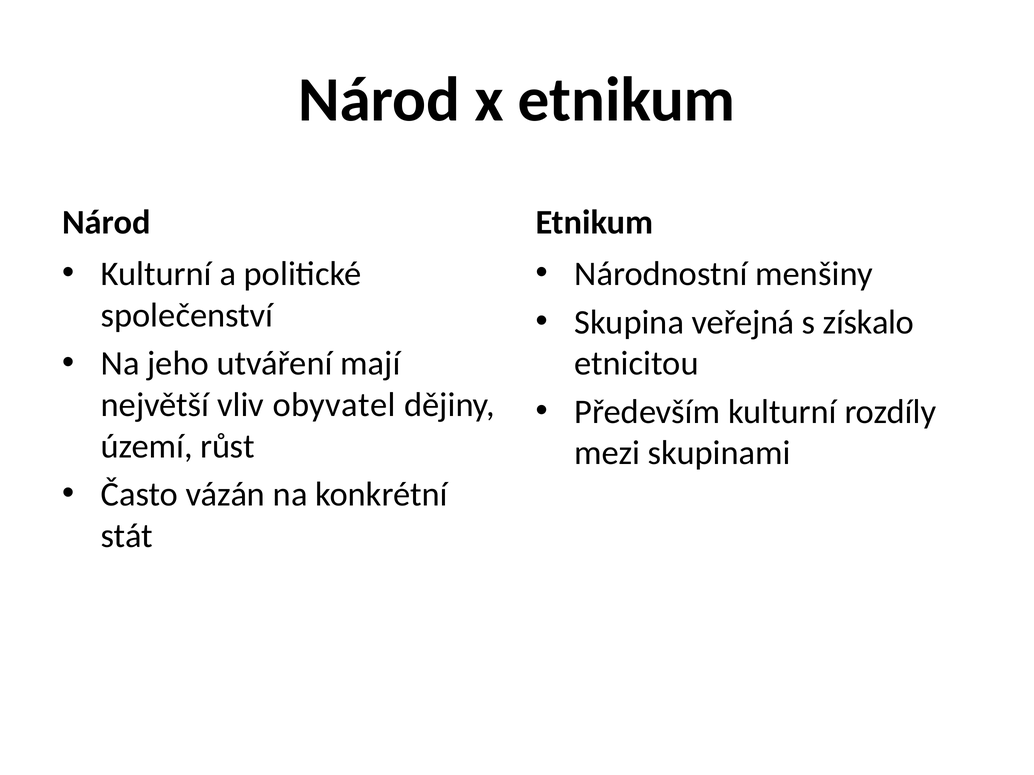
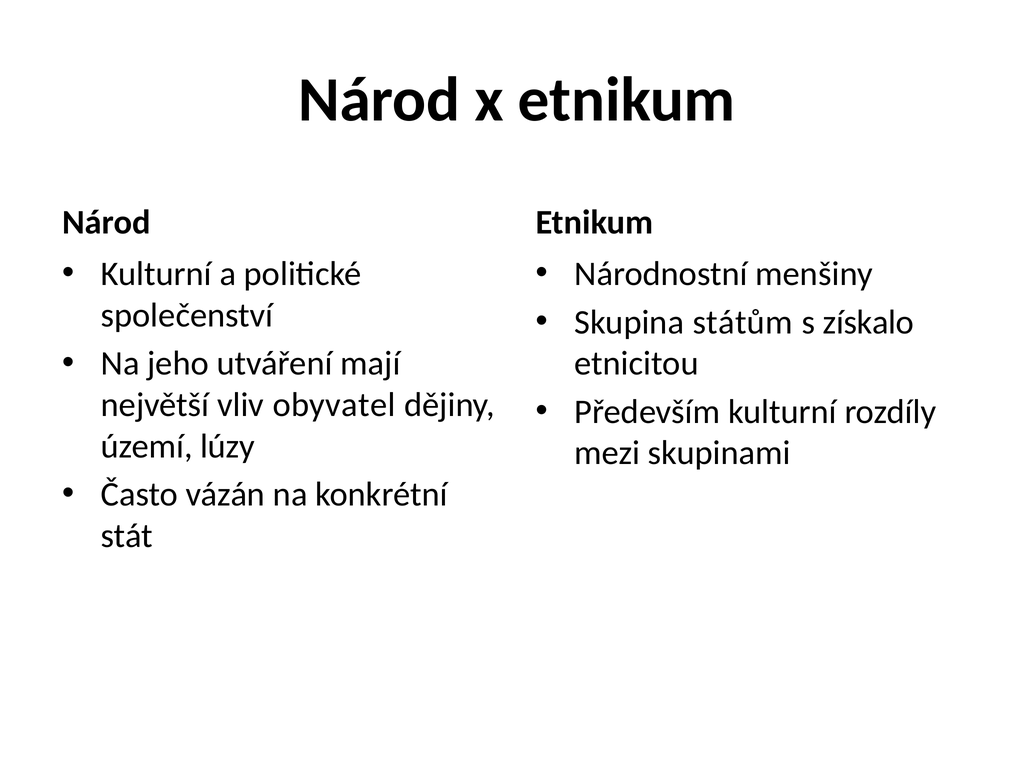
veřejná: veřejná -> státům (743, 322)
růst: růst -> lúzy (228, 447)
